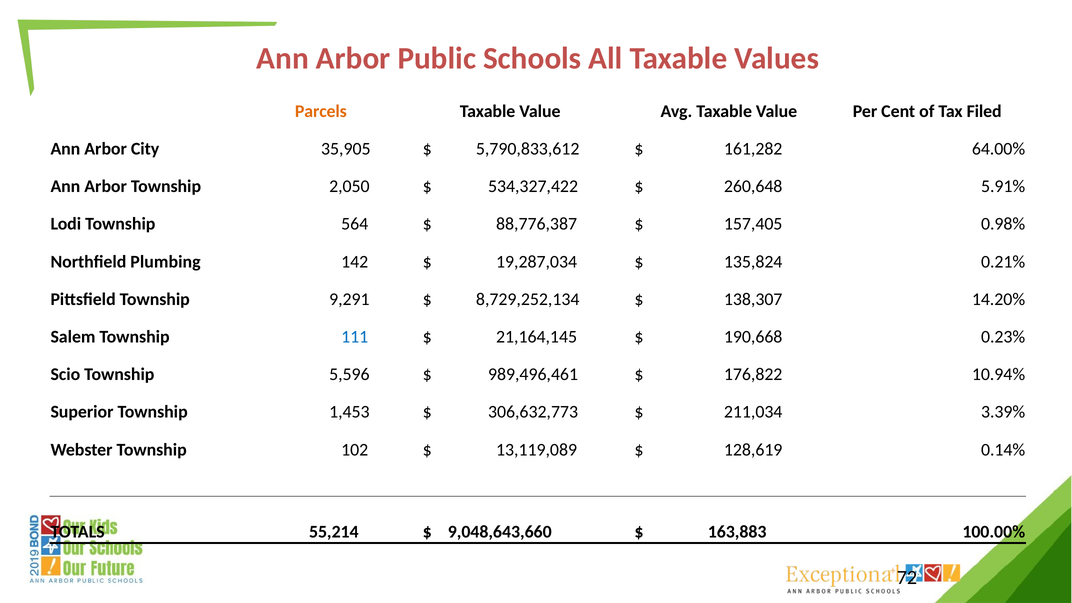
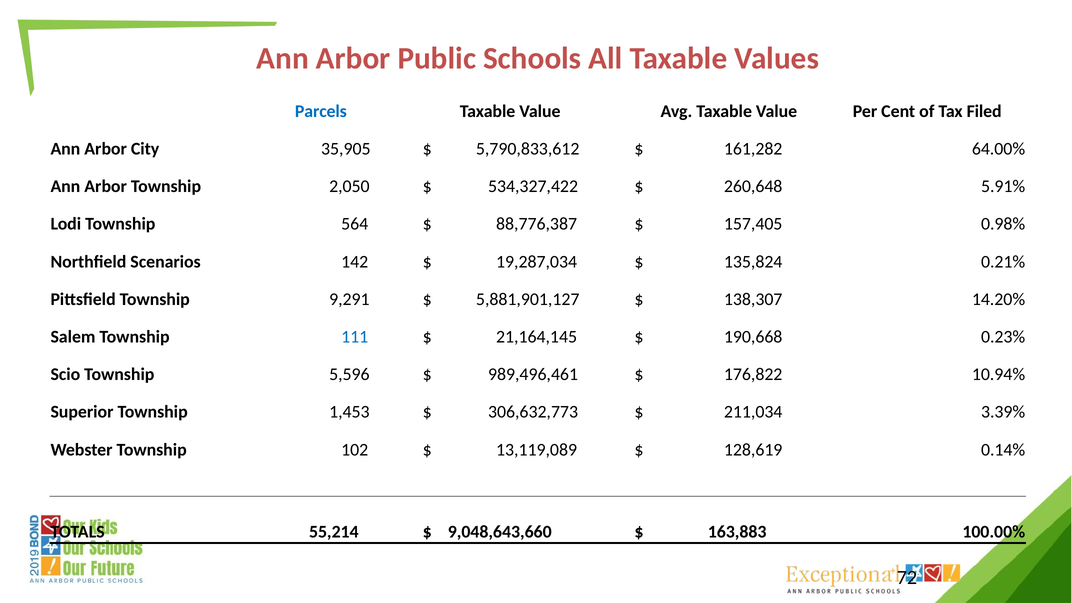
Parcels colour: orange -> blue (321, 111)
Plumbing: Plumbing -> Scenarios (166, 262)
8,729,252,134: 8,729,252,134 -> 5,881,901,127 (528, 299)
